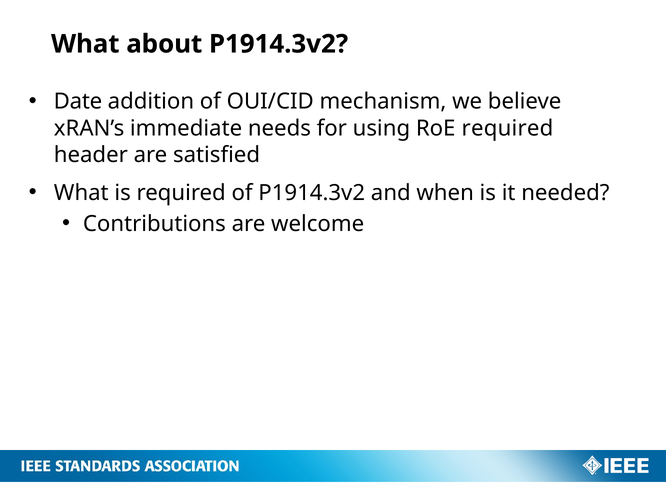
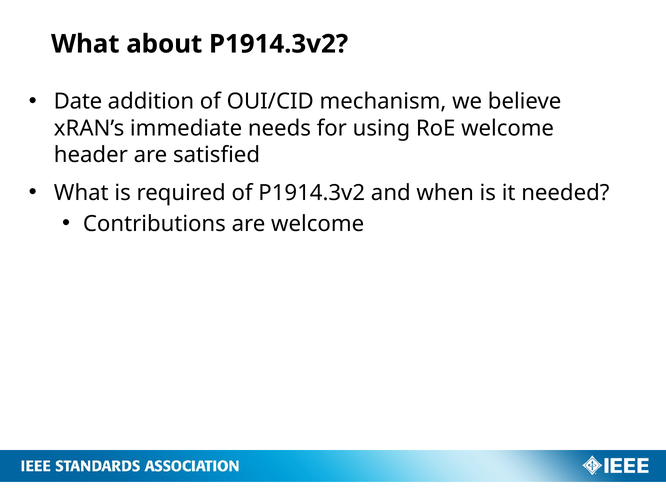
RoE required: required -> welcome (508, 128)
